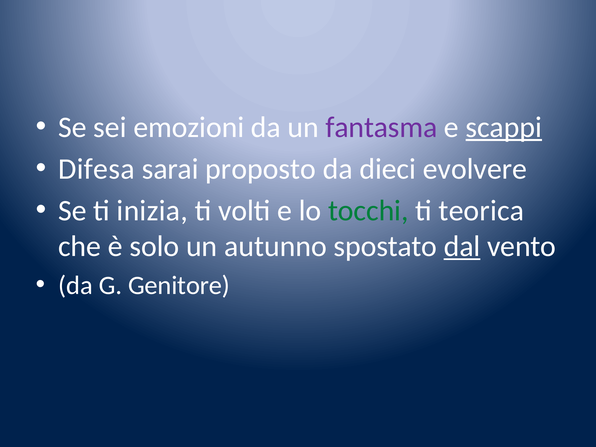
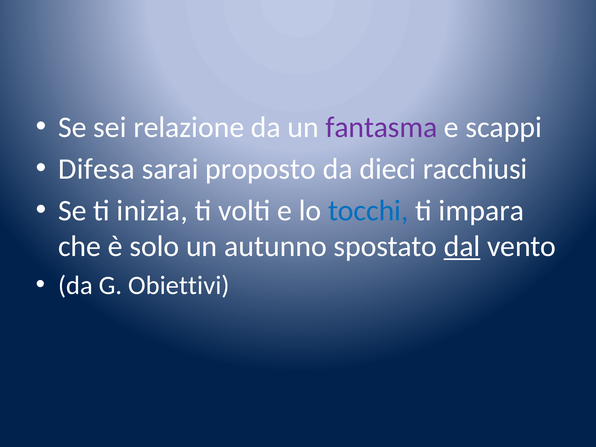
emozioni: emozioni -> relazione (189, 127)
scappi underline: present -> none (504, 127)
evolvere: evolvere -> racchiusi (475, 169)
tocchi colour: green -> blue (368, 211)
teorica: teorica -> impara (481, 211)
Genitore: Genitore -> Obiettivi (179, 285)
